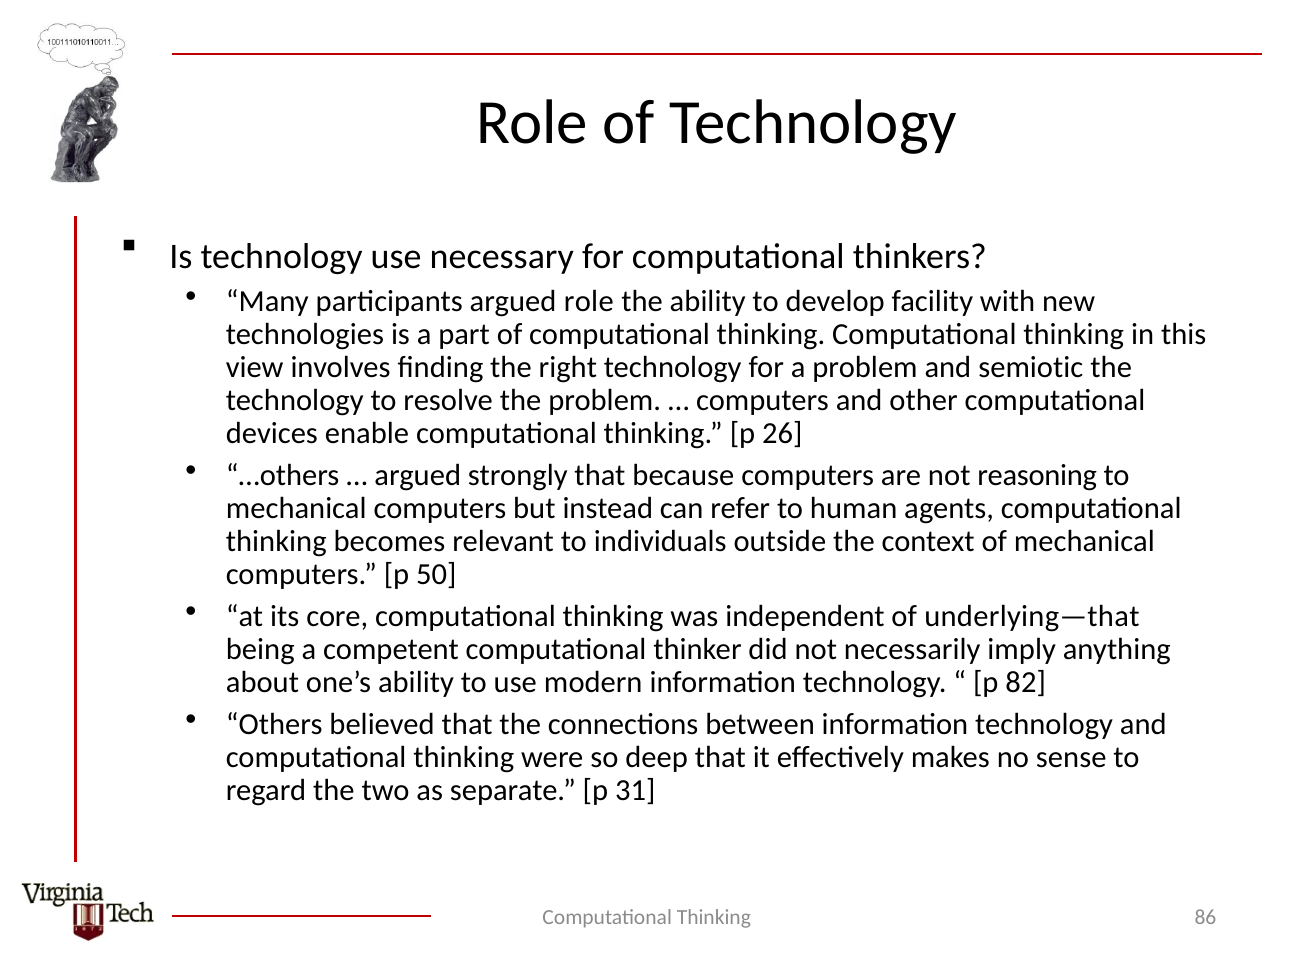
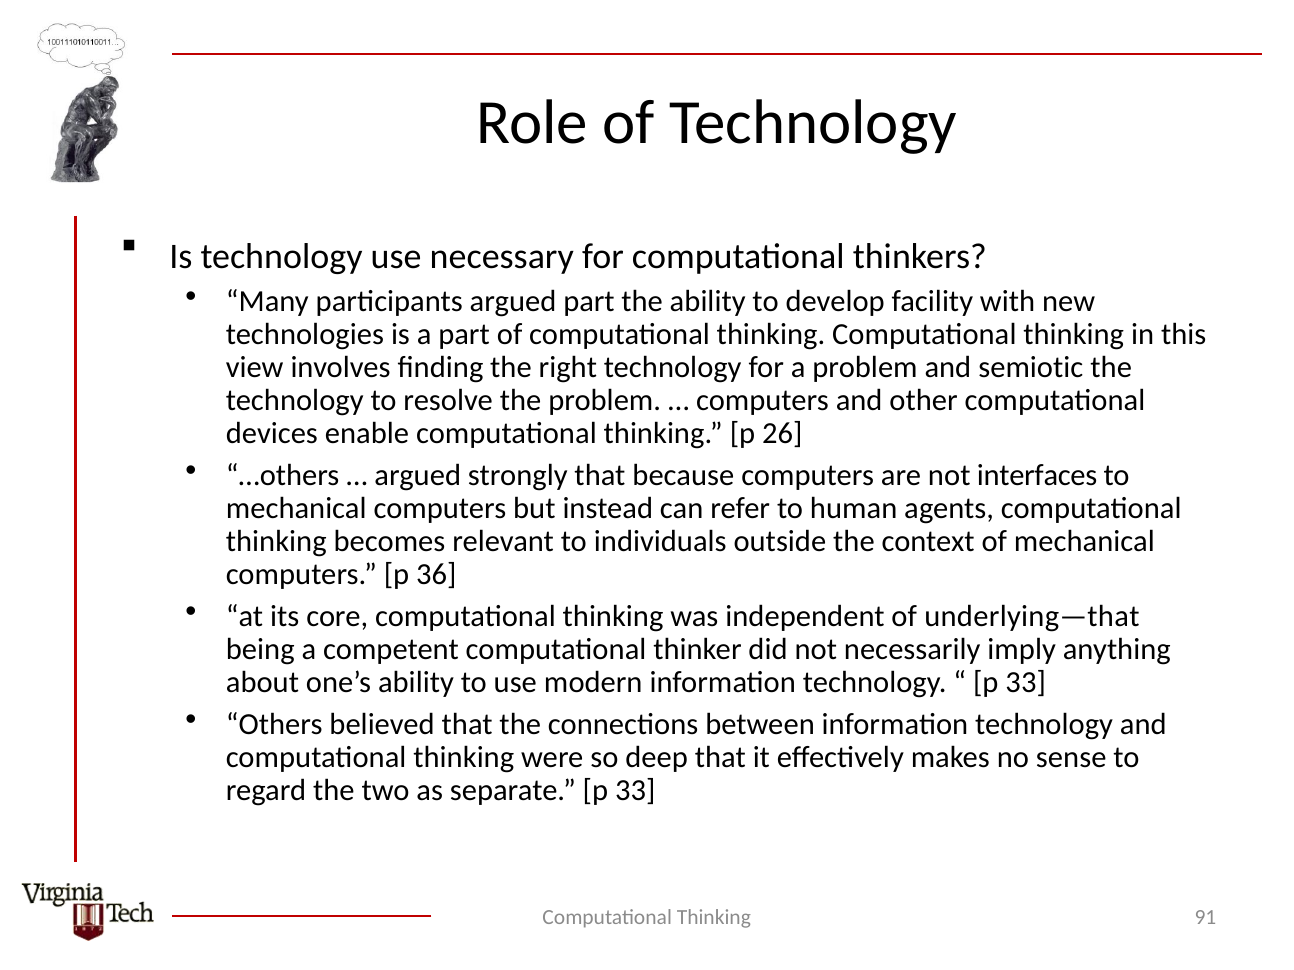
argued role: role -> part (589, 301)
reasoning: reasoning -> interfaces (1037, 475)
50: 50 -> 36 (436, 574)
82: 82 -> 33 (1026, 683)
separate p 31: 31 -> 33 (635, 791)
86: 86 -> 91 (1205, 918)
